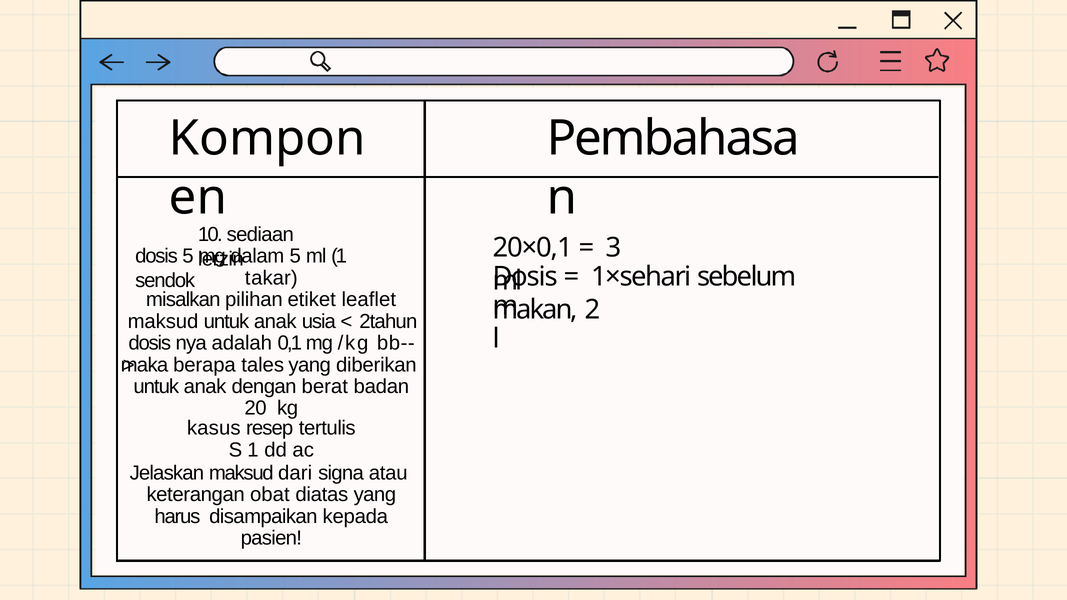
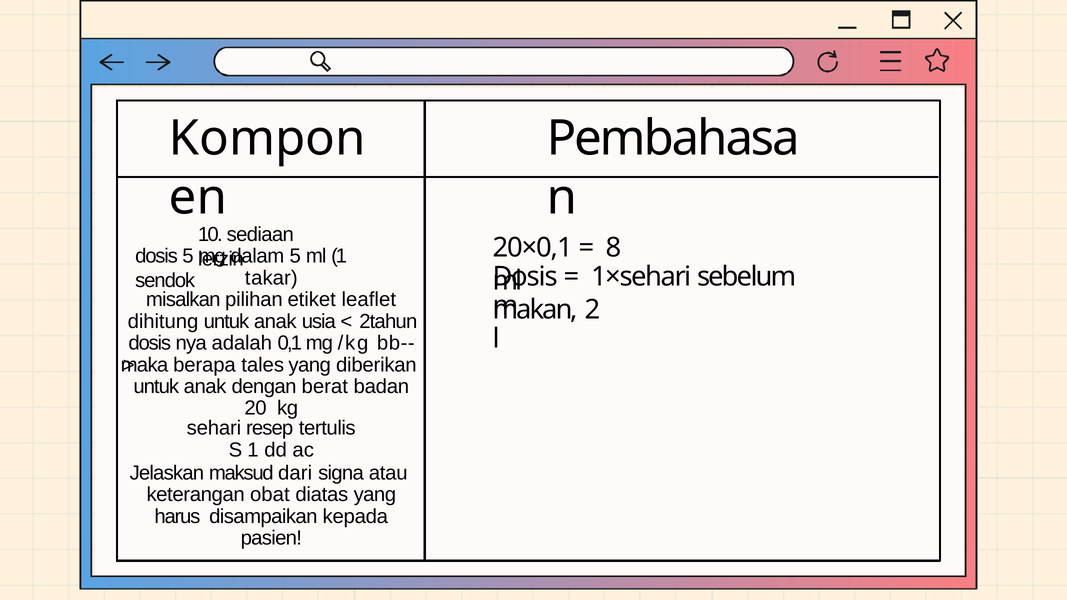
3: 3 -> 8 (614, 248)
maksud: maksud -> dihitung (163, 322)
kasus: kasus -> sehari (214, 428)
